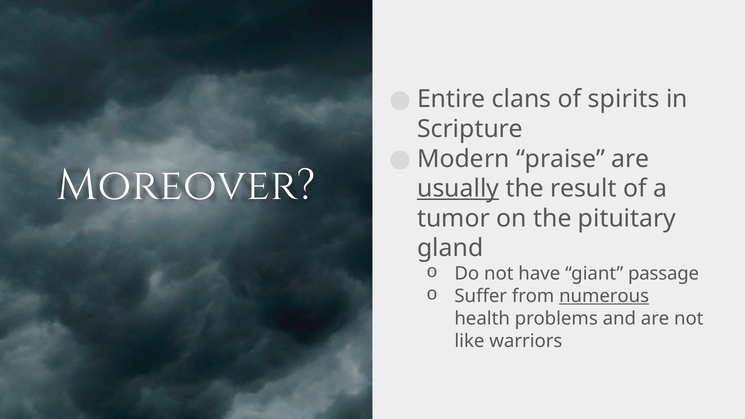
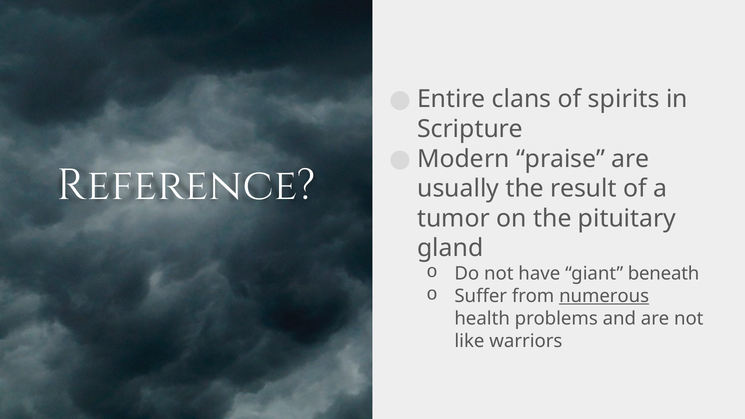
Moreover: Moreover -> Reference (186, 185)
usually underline: present -> none (458, 189)
passage: passage -> beneath (664, 274)
